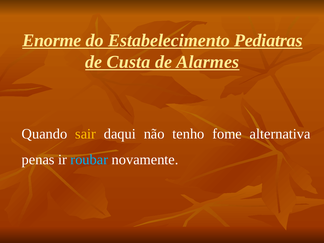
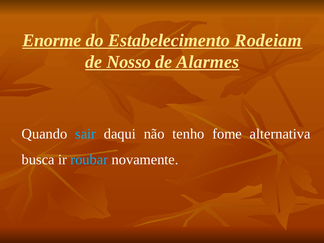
Pediatras: Pediatras -> Rodeiam (268, 40)
Custa: Custa -> Nosso (129, 62)
sair colour: yellow -> light blue (86, 134)
penas: penas -> busca (38, 160)
